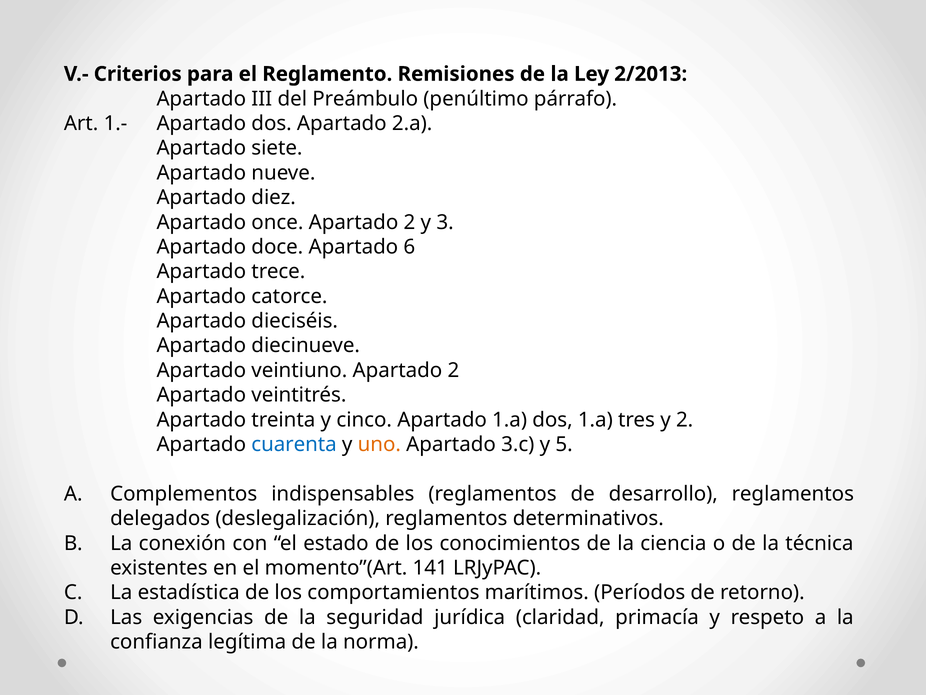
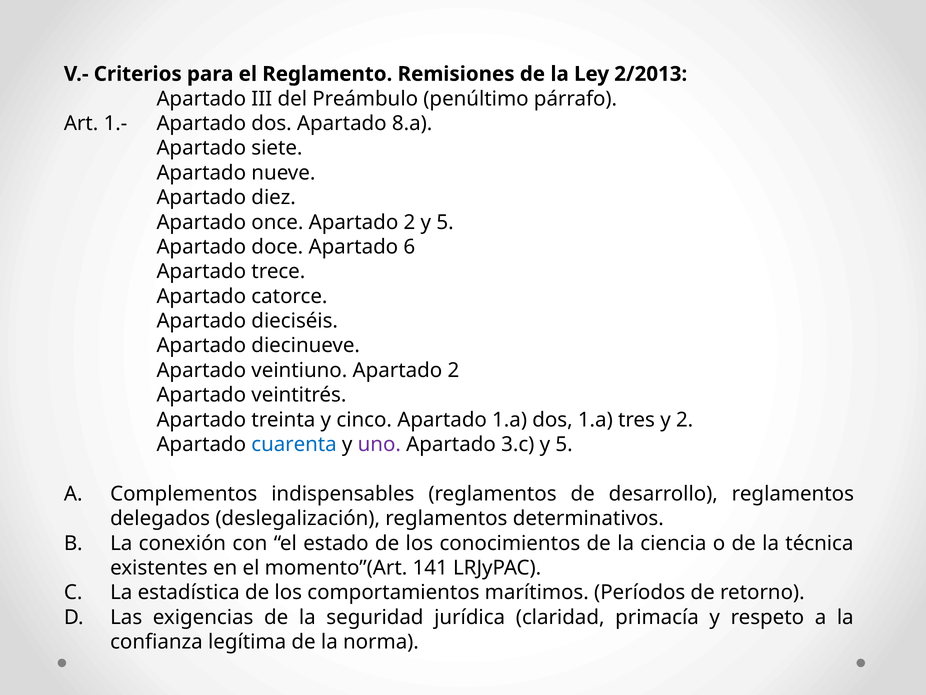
2.a: 2.a -> 8.a (412, 123)
2 y 3: 3 -> 5 (445, 222)
uno colour: orange -> purple (379, 444)
